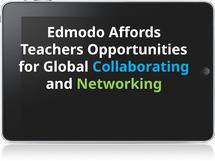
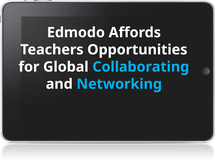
Networking colour: light green -> light blue (119, 84)
